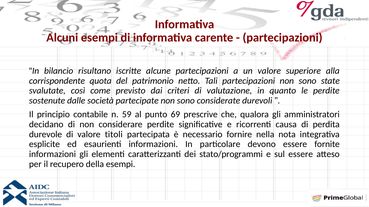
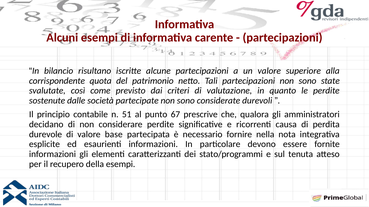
59: 59 -> 51 (127, 115)
69: 69 -> 67 (175, 115)
titoli: titoli -> base (114, 135)
sul essere: essere -> tenuta (301, 155)
